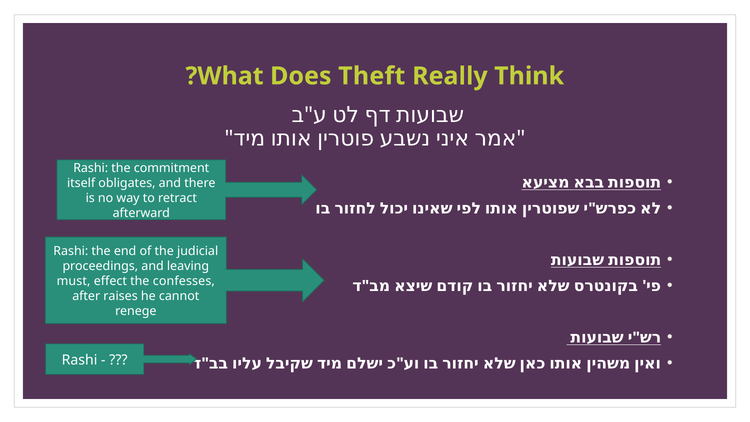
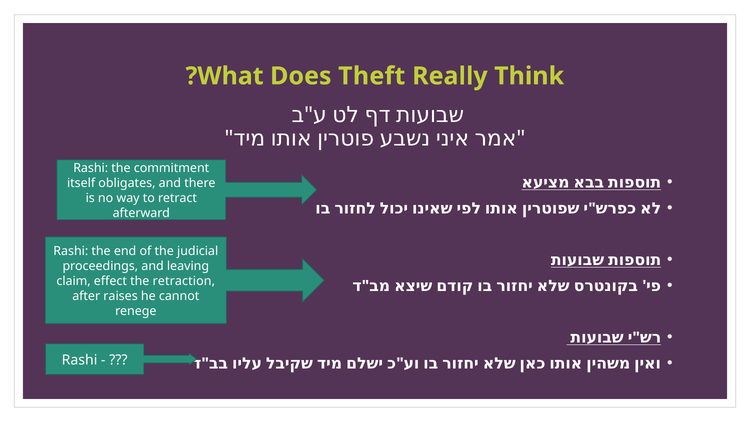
must: must -> claim (74, 281)
confesses: confesses -> retraction (184, 281)
